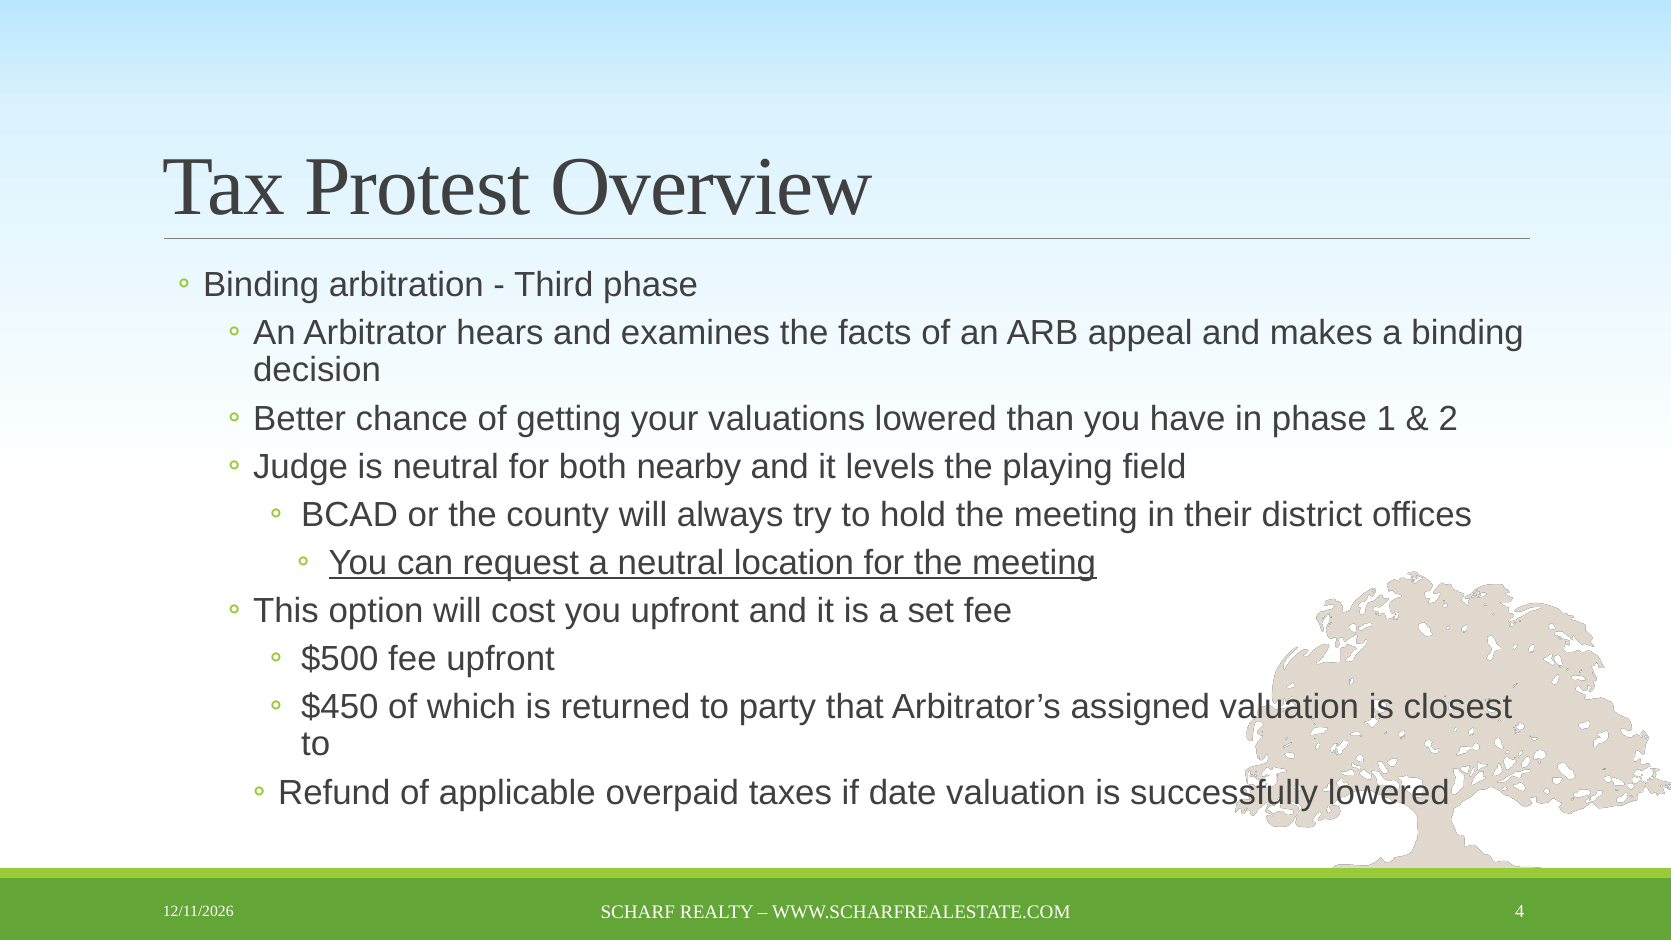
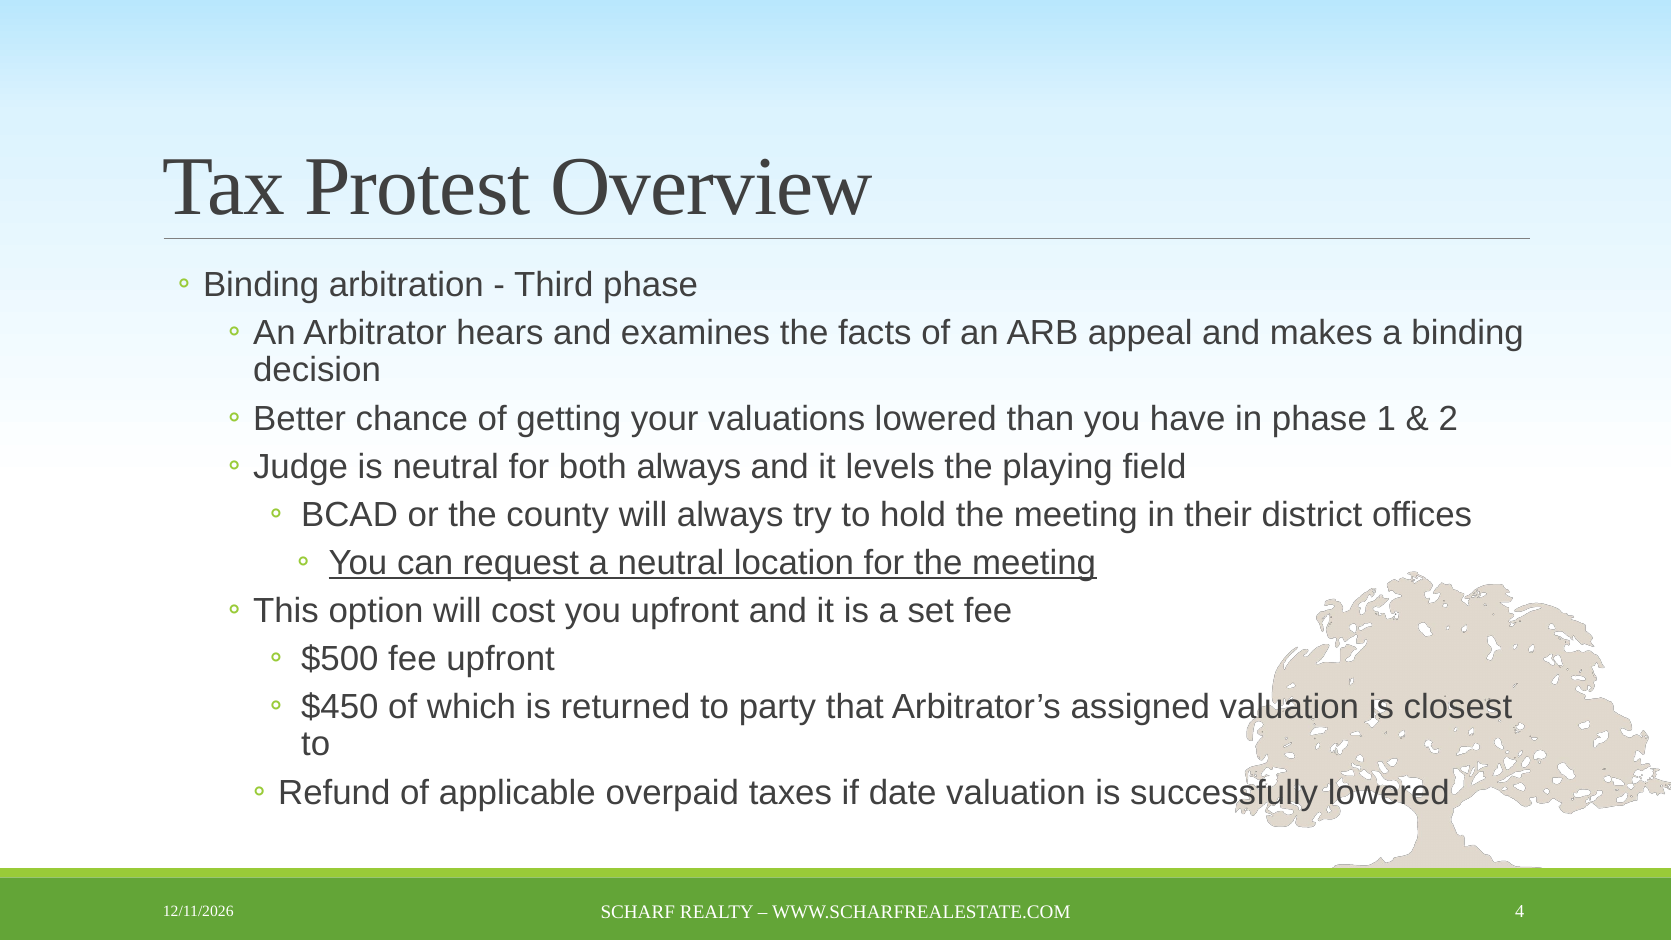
both nearby: nearby -> always (689, 467)
